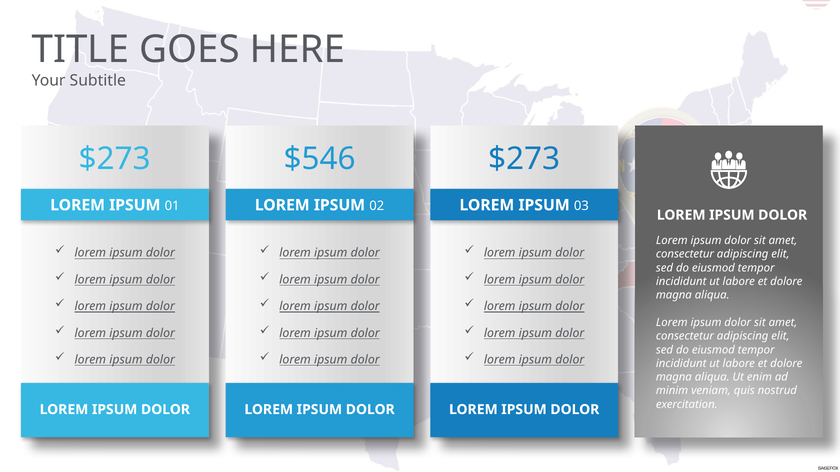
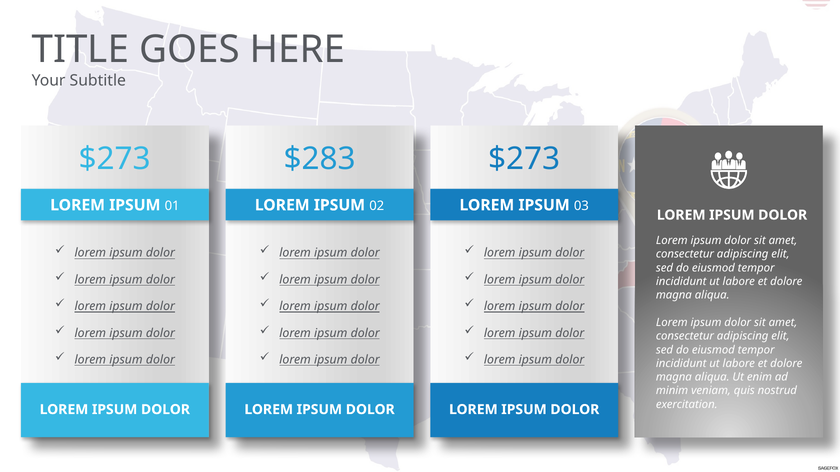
$546: $546 -> $283 (320, 159)
